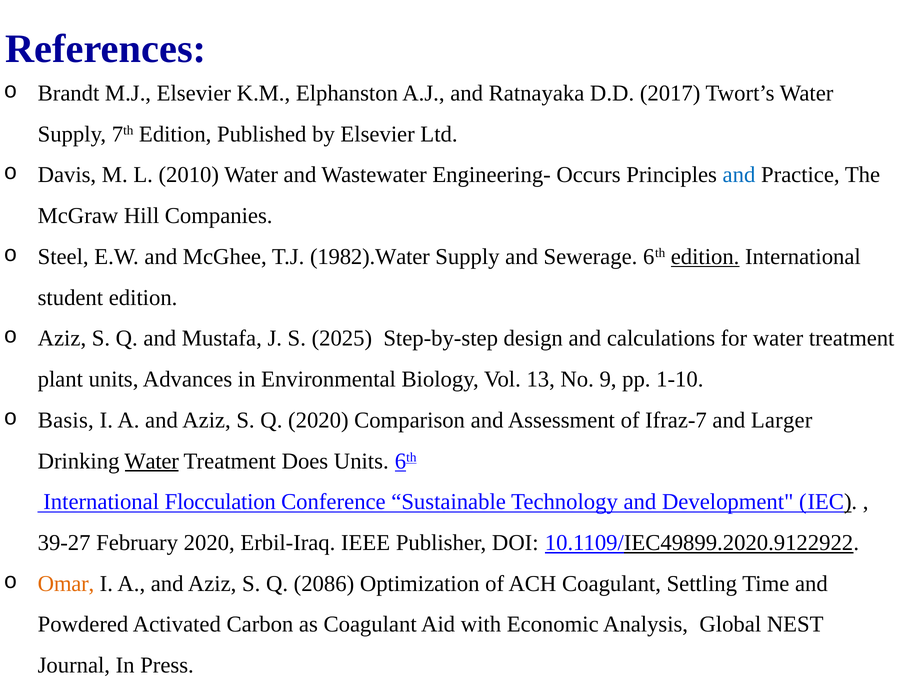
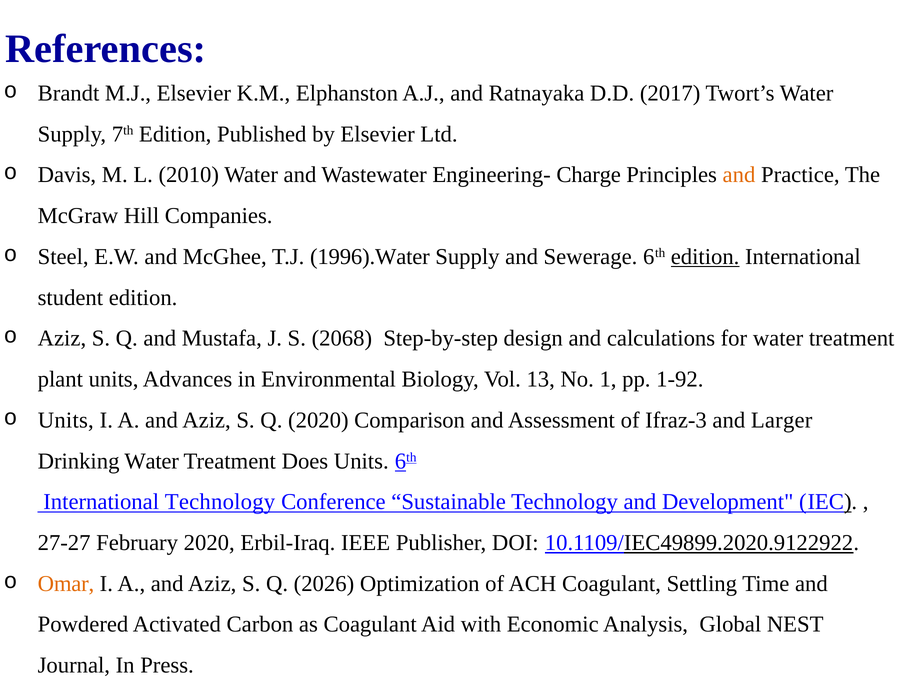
Occurs: Occurs -> Charge (589, 175)
and colour: blue -> orange (739, 175)
1982).Water: 1982).Water -> 1996).Water (370, 257)
2025: 2025 -> 2068 (342, 338)
9: 9 -> 1 (608, 379)
1-10: 1-10 -> 1-92 (680, 379)
Basis: Basis -> Units (66, 420)
Ifraz-7: Ifraz-7 -> Ifraz-3 (676, 420)
Water underline: present -> none (152, 461)
International Flocculation: Flocculation -> Technology (220, 502)
39-27: 39-27 -> 27-27 (64, 543)
2086: 2086 -> 2026 (324, 584)
